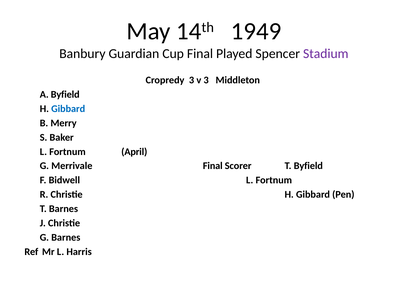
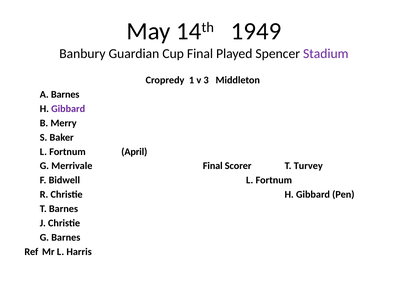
Cropredy 3: 3 -> 1 (192, 80)
A Byfield: Byfield -> Barnes (65, 95)
Gibbard colour: blue -> purple (68, 109)
T Byfield: Byfield -> Turvey (308, 166)
